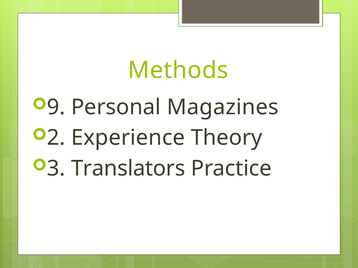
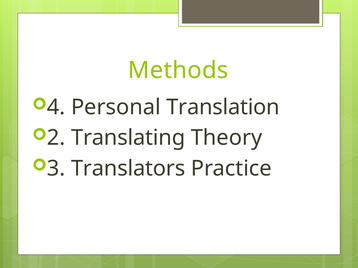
9: 9 -> 4 (56, 107)
Magazines: Magazines -> Translation (223, 107)
Experience: Experience -> Translating (128, 138)
